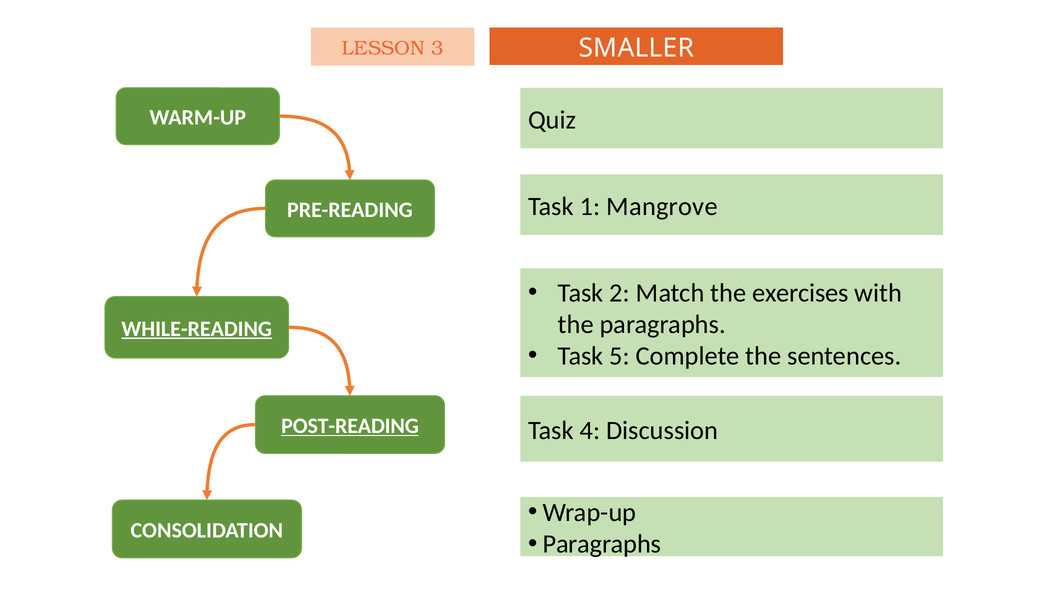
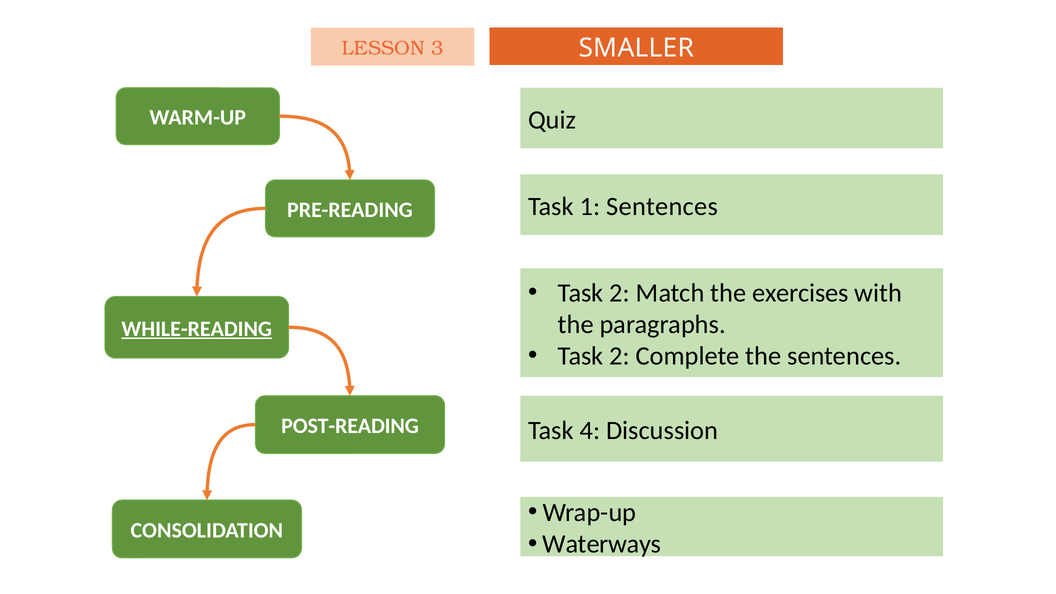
1 Mangrove: Mangrove -> Sentences (662, 206)
5: 5 -> 2 (620, 356)
POST-READING underline: present -> none (350, 426)
Paragraphs: Paragraphs -> Waterways (602, 544)
